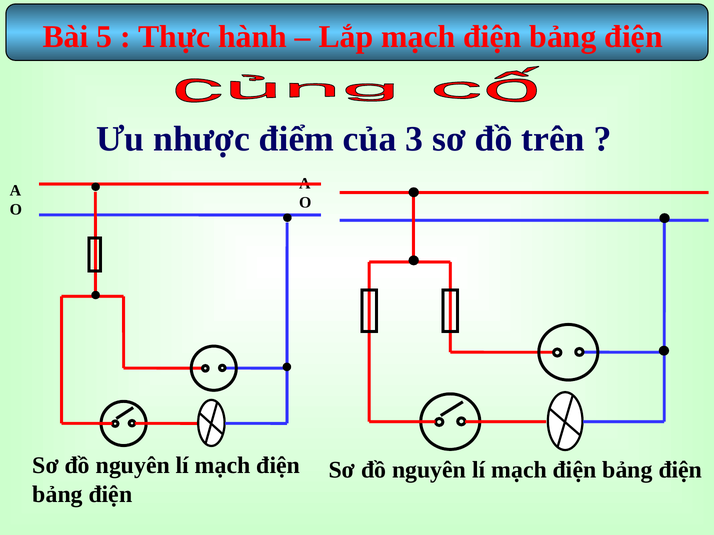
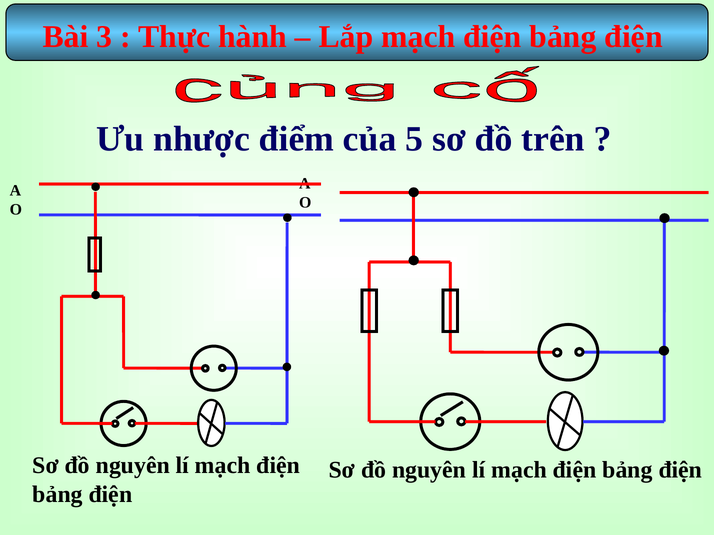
5: 5 -> 3 (104, 37)
3: 3 -> 5 (414, 139)
